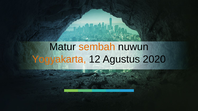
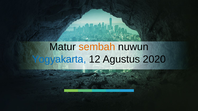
Yogyakarta colour: orange -> blue (59, 59)
